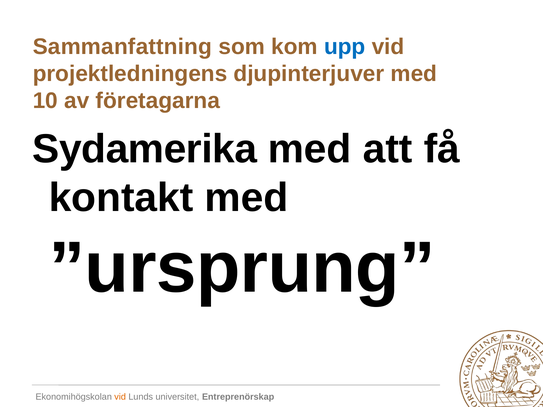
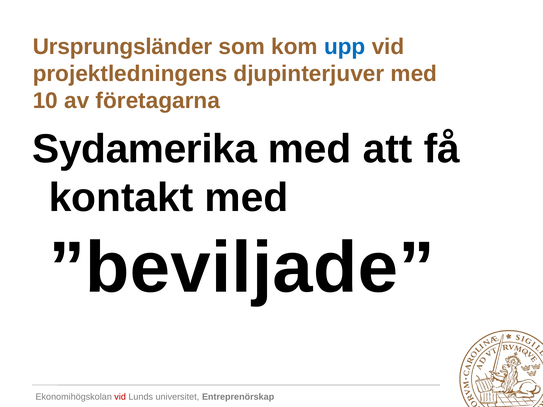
Sammanfattning: Sammanfattning -> Ursprungsländer (123, 47)
”ursprung: ”ursprung -> ”beviljade (242, 268)
vid colour: orange -> red (120, 397)
